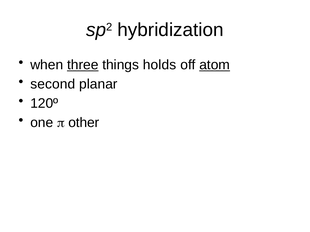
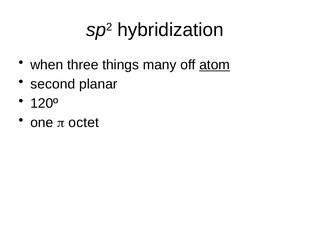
three underline: present -> none (83, 65)
holds: holds -> many (160, 65)
other: other -> octet (84, 123)
